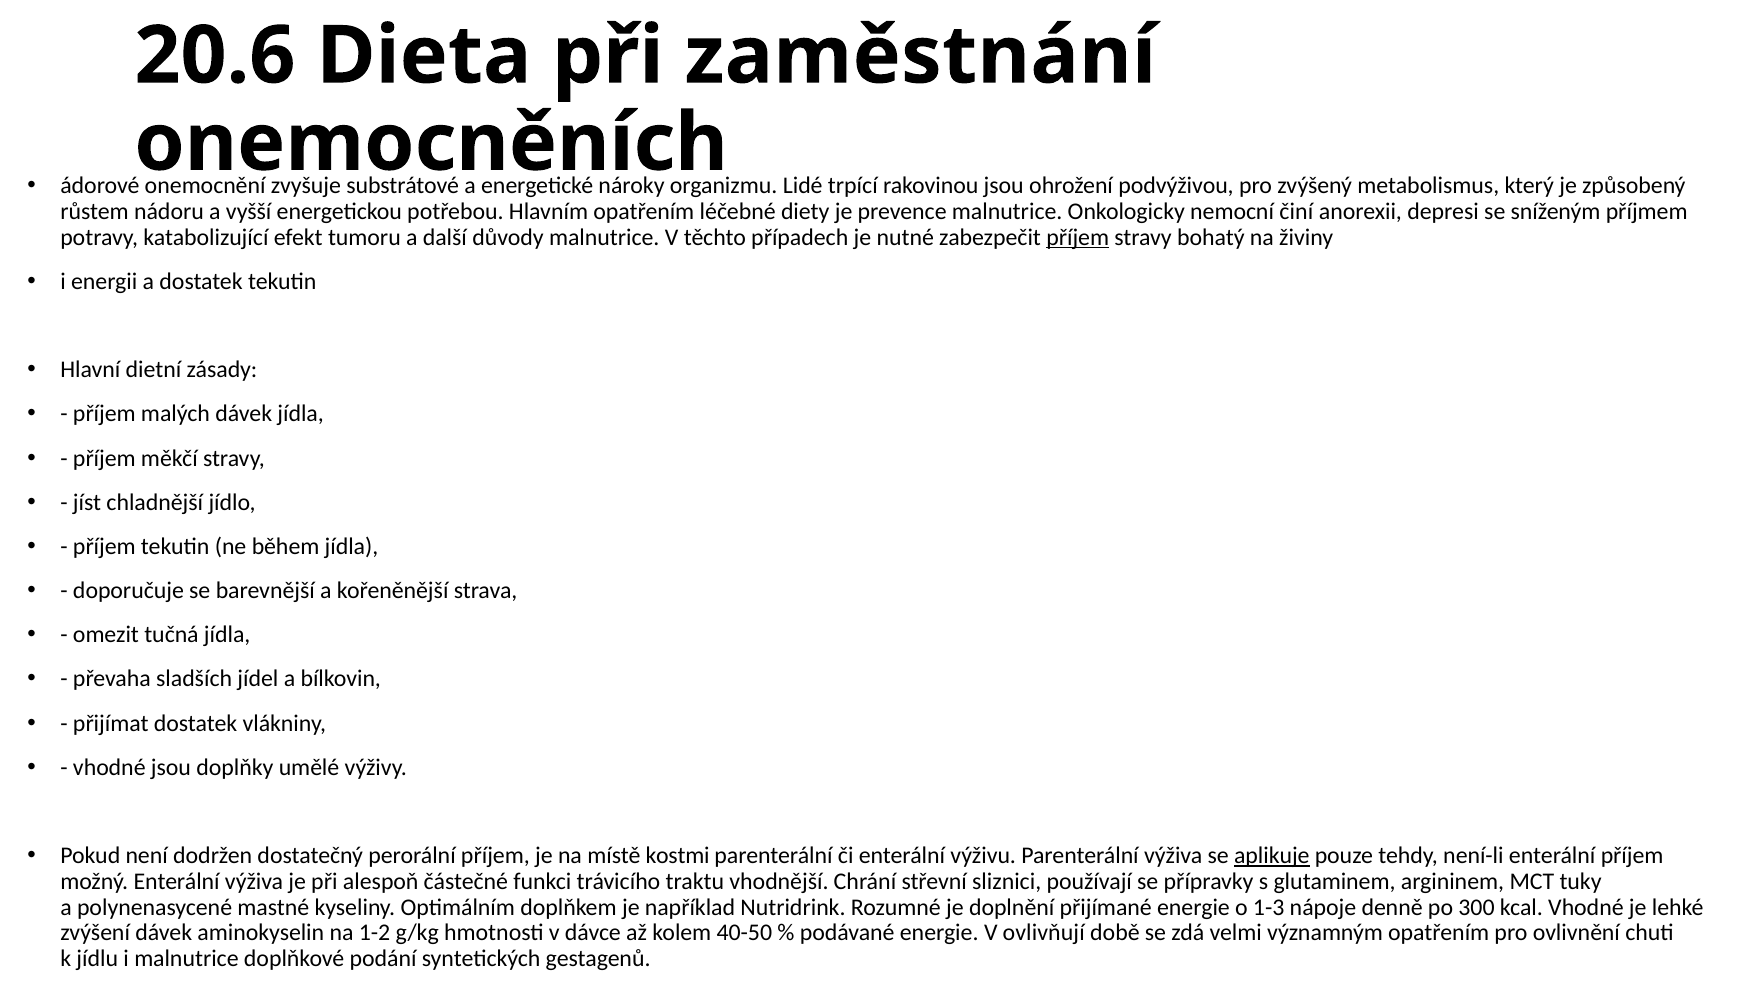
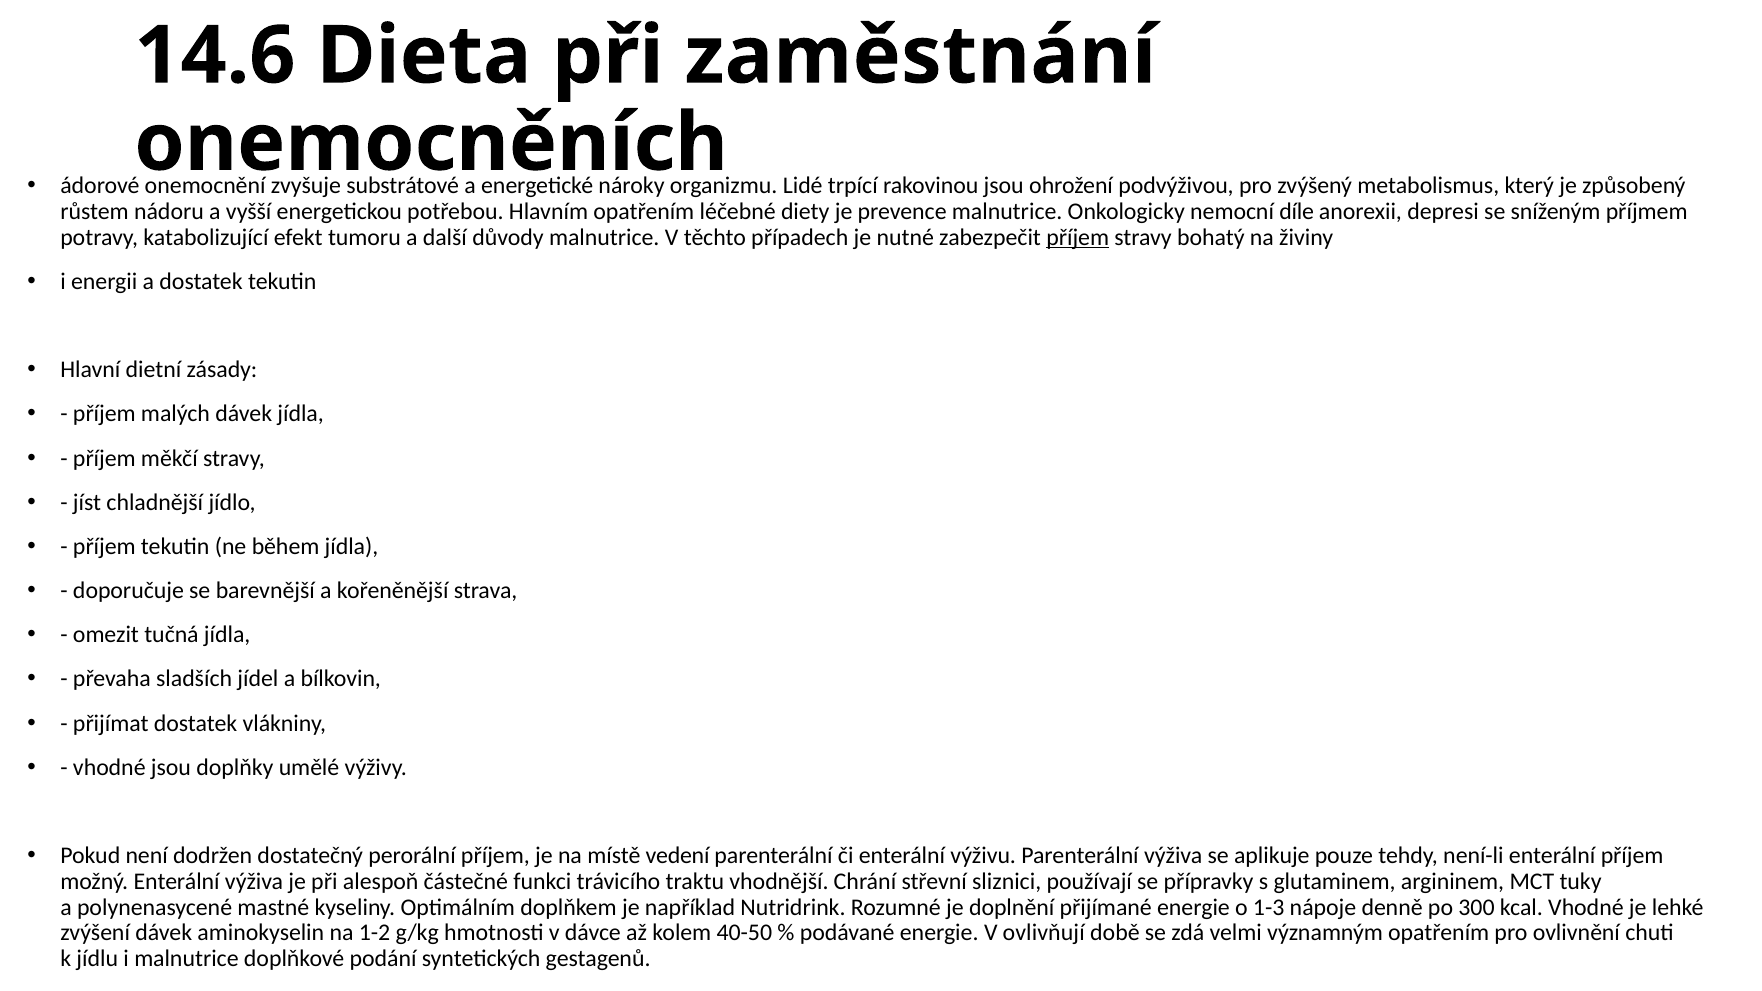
20.6: 20.6 -> 14.6 (215, 56)
činí: činí -> díle (1297, 212)
kostmi: kostmi -> vedení (678, 856)
aplikuje underline: present -> none (1272, 856)
